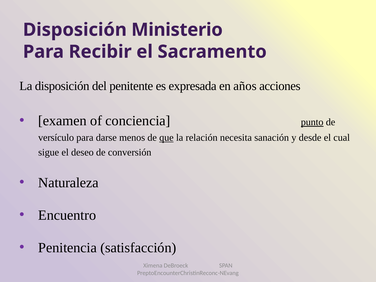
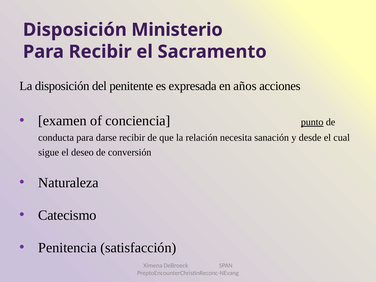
versículo: versículo -> conducta (56, 138)
darse menos: menos -> recibir (132, 138)
que underline: present -> none (166, 138)
Encuentro: Encuentro -> Catecismo (67, 215)
